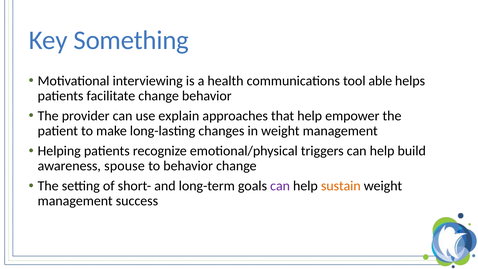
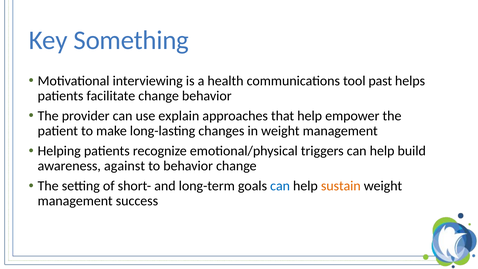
able: able -> past (380, 81)
spouse: spouse -> against (125, 166)
can colour: purple -> blue (280, 186)
